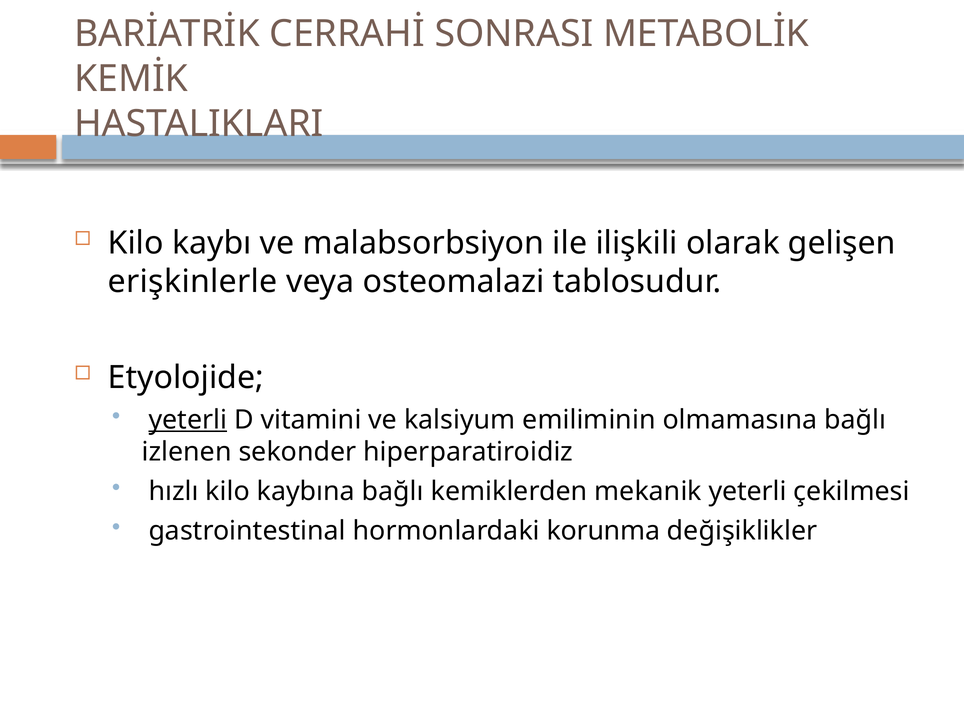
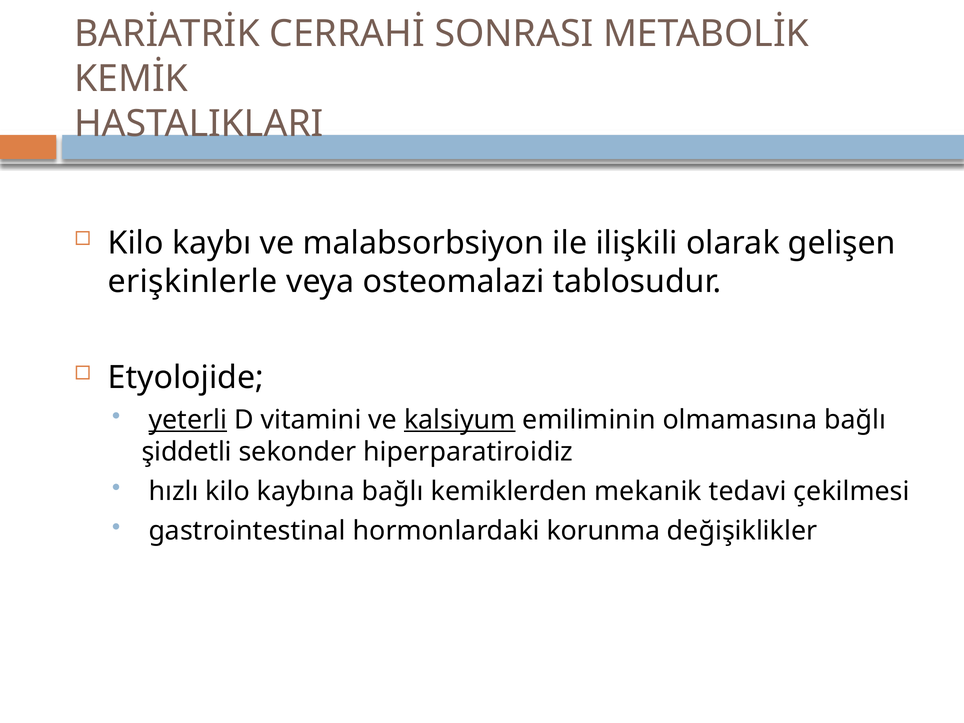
kalsiyum underline: none -> present (460, 420)
izlenen: izlenen -> şiddetli (187, 452)
mekanik yeterli: yeterli -> tedavi (748, 491)
